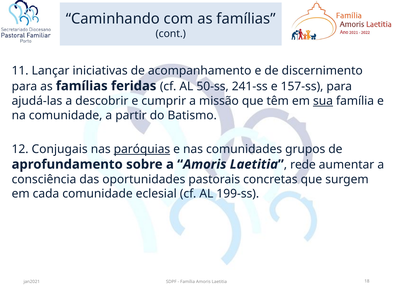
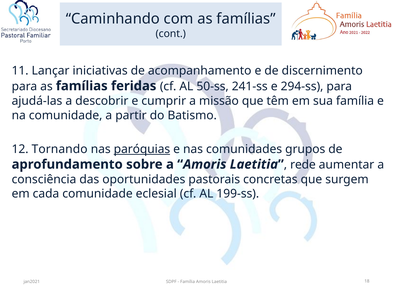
157-ss: 157-ss -> 294-ss (302, 86)
sua underline: present -> none (323, 101)
Conjugais: Conjugais -> Tornando (60, 149)
